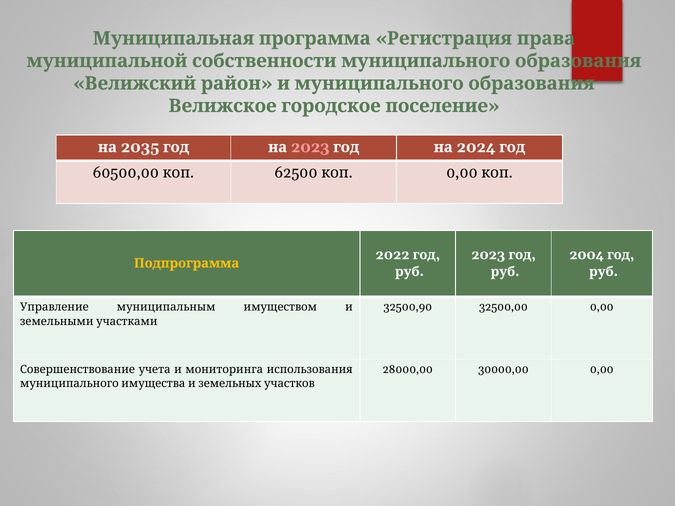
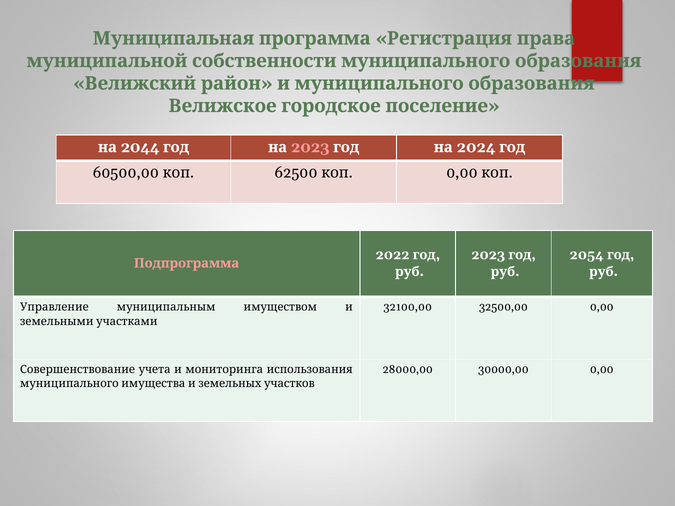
2035: 2035 -> 2044 (140, 147)
2004: 2004 -> 2054 (587, 255)
Подпрограмма colour: yellow -> pink (187, 263)
32500,90: 32500,90 -> 32100,00 (408, 307)
